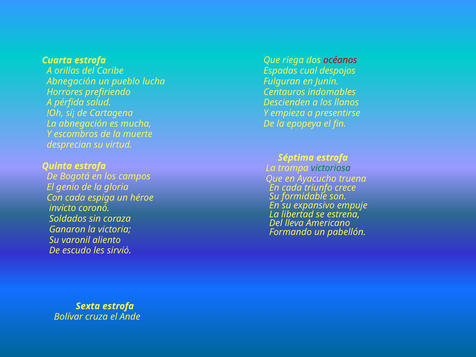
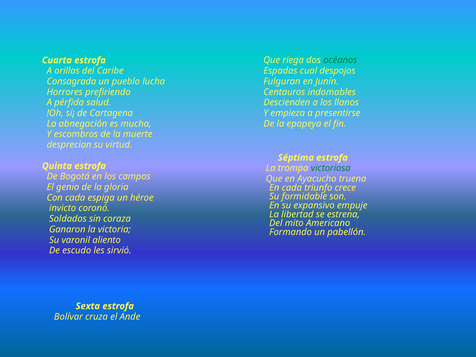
océanos colour: red -> green (340, 60)
Abnegación: Abnegación -> Consagrada (71, 81)
lleva: lleva -> mito (294, 223)
